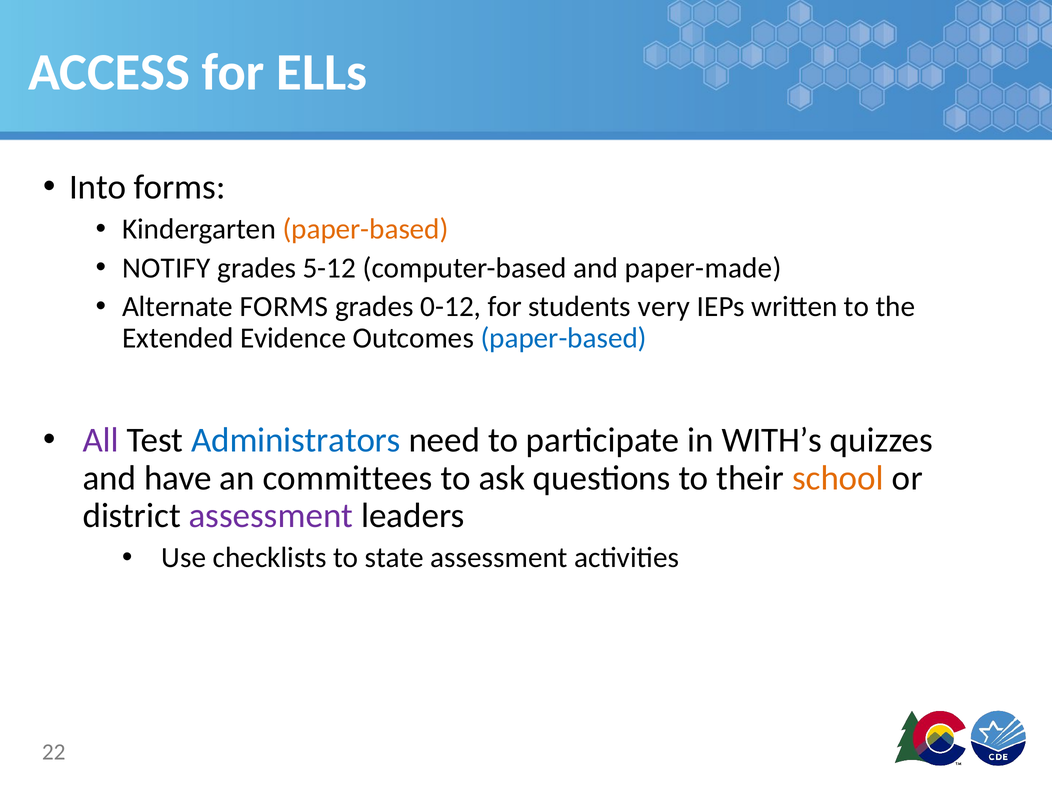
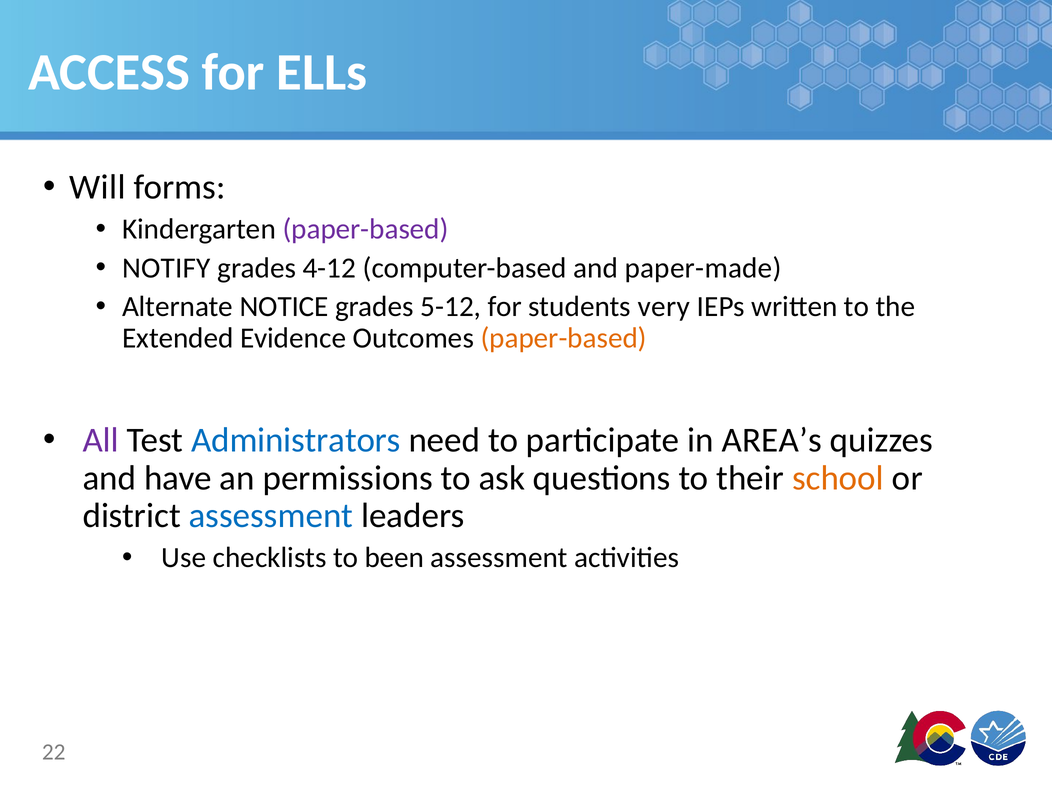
Into: Into -> Will (97, 187)
paper-based colour: orange -> purple (366, 229)
5-12: 5-12 -> 4-12 (329, 268)
Alternate FORMS: FORMS -> NOTICE (284, 307)
0-12: 0-12 -> 5-12 (451, 307)
paper-based colour: blue -> orange (564, 338)
WITH’s: WITH’s -> AREA’s (772, 440)
committees: committees -> permissions (348, 478)
assessment colour: purple -> blue (271, 516)
state: state -> been (394, 558)
